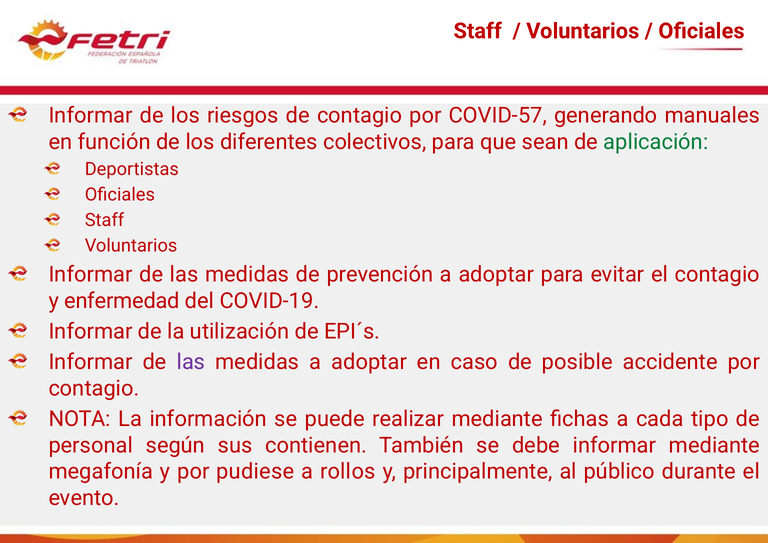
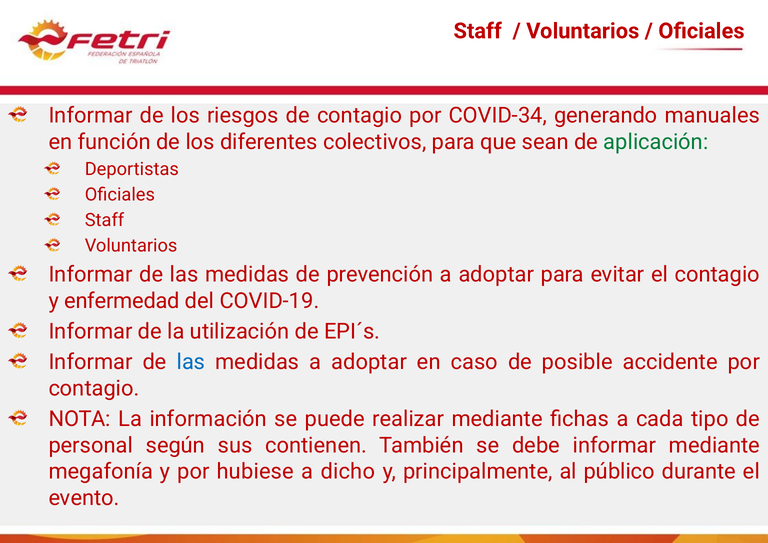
COVID-57: COVID-57 -> COVID-34 (498, 116)
las colour: purple -> blue (191, 362)
pudiese: pudiese -> hubiese (255, 472)
rollos: rollos -> dicho (348, 472)
